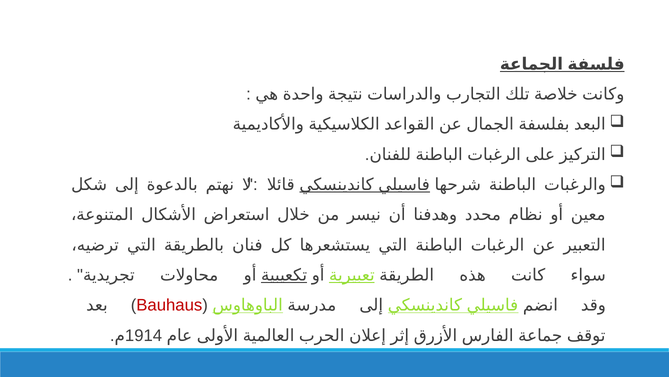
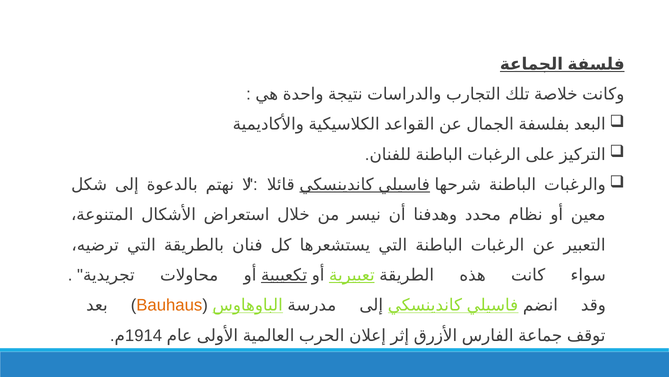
Bauhaus colour: red -> orange (169, 305)
